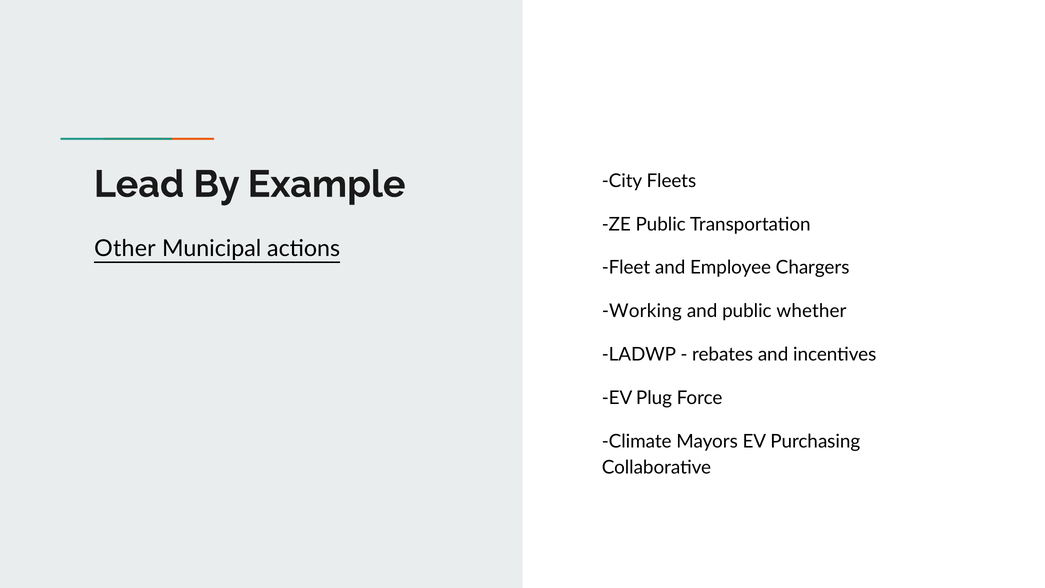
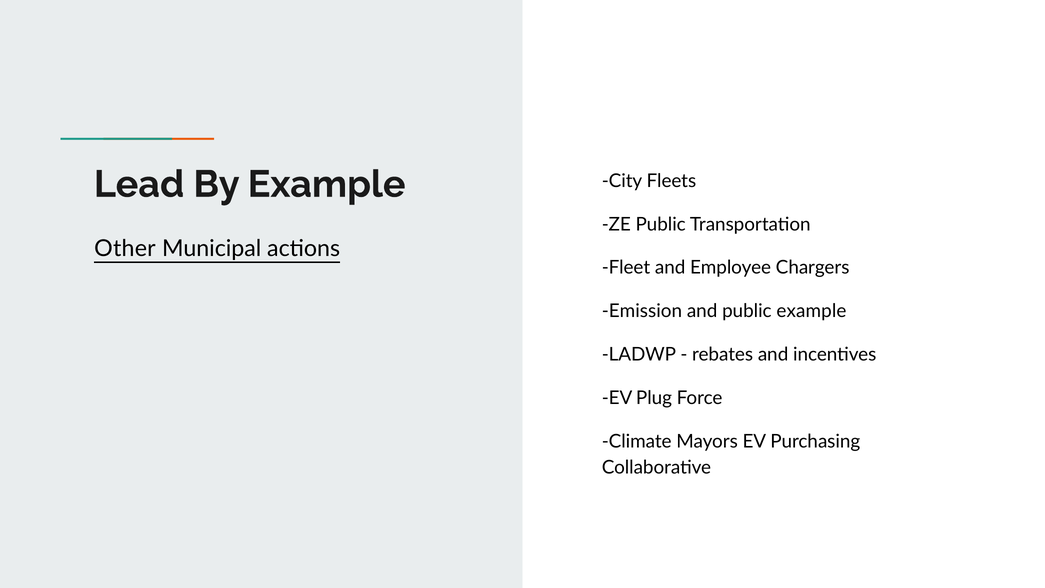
Working: Working -> Emission (642, 311)
public whether: whether -> example (811, 311)
